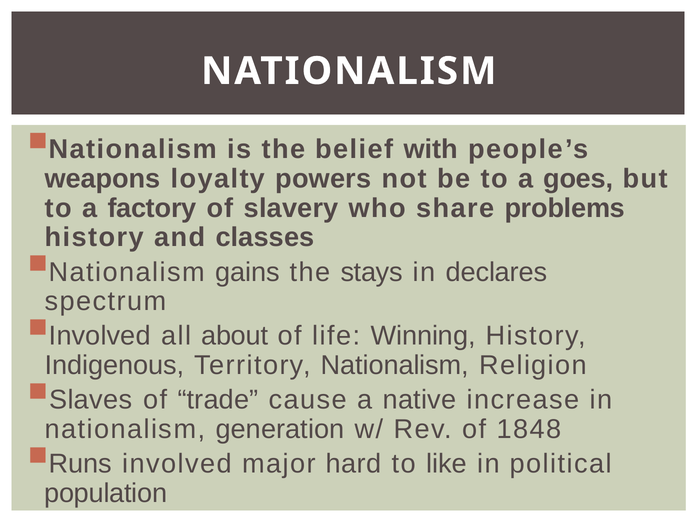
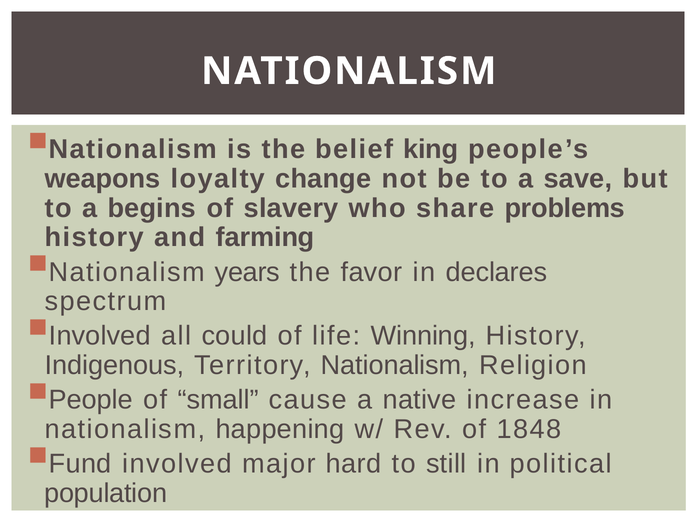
with: with -> king (431, 149)
powers: powers -> change (323, 179)
goes: goes -> save (578, 179)
factory: factory -> begins (152, 208)
classes: classes -> farming (265, 237)
gains: gains -> years (247, 272)
stays: stays -> favor (371, 272)
about: about -> could (234, 336)
Slaves: Slaves -> People (91, 400)
trade: trade -> small (218, 400)
generation: generation -> happening (280, 429)
Runs: Runs -> Fund (80, 463)
like: like -> still (446, 463)
